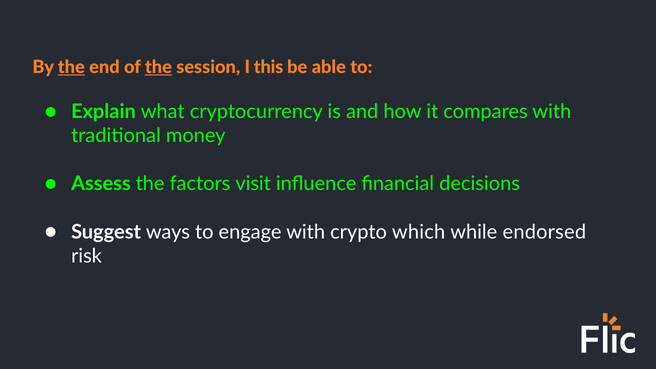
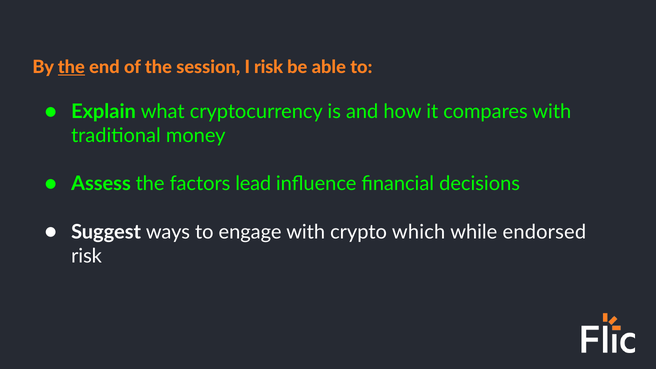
the underline: present -> none (158, 67)
I this: this -> risk (269, 67)
visit: visit -> lead (253, 184)
